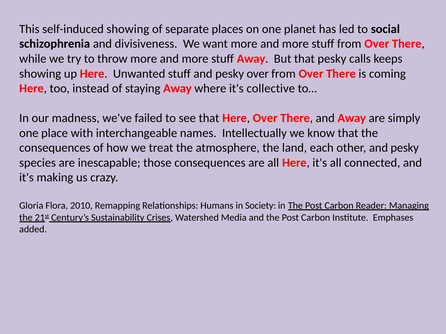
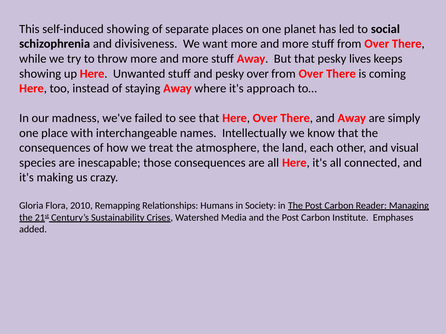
calls: calls -> lives (360, 59)
collective: collective -> approach (271, 89)
other and pesky: pesky -> visual (405, 148)
